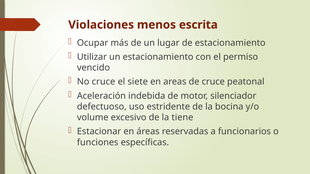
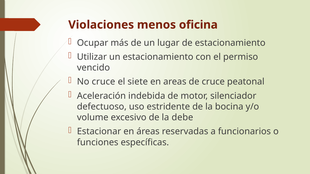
escrita: escrita -> oficina (198, 25)
tiene: tiene -> debe (182, 118)
